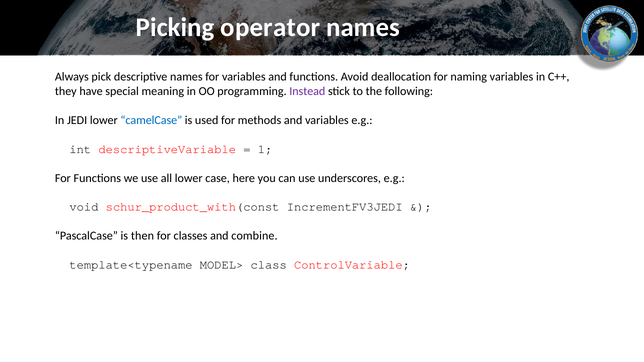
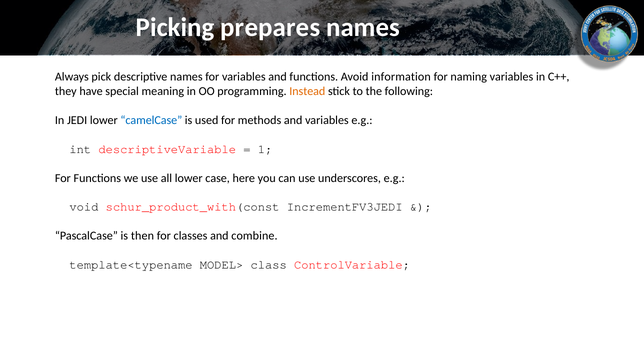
operator: operator -> prepares (270, 27)
deallocation: deallocation -> information (401, 77)
Instead colour: purple -> orange (307, 91)
